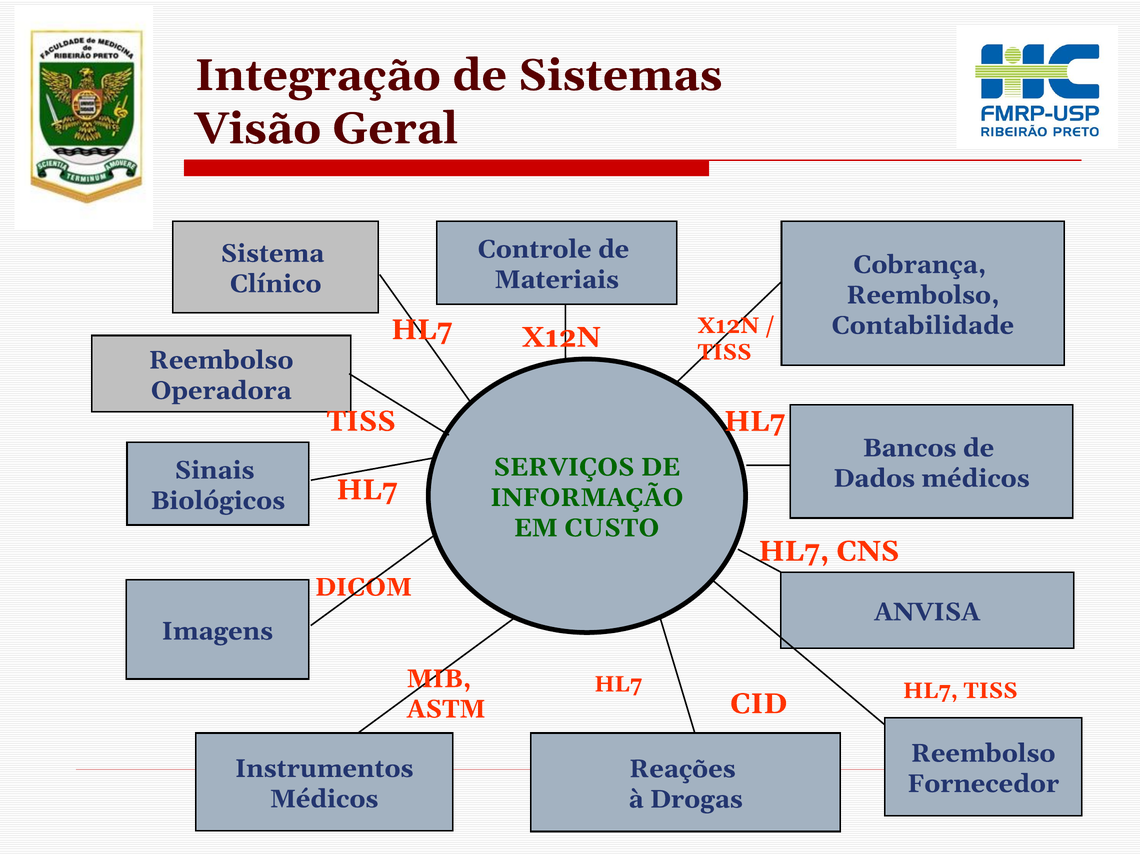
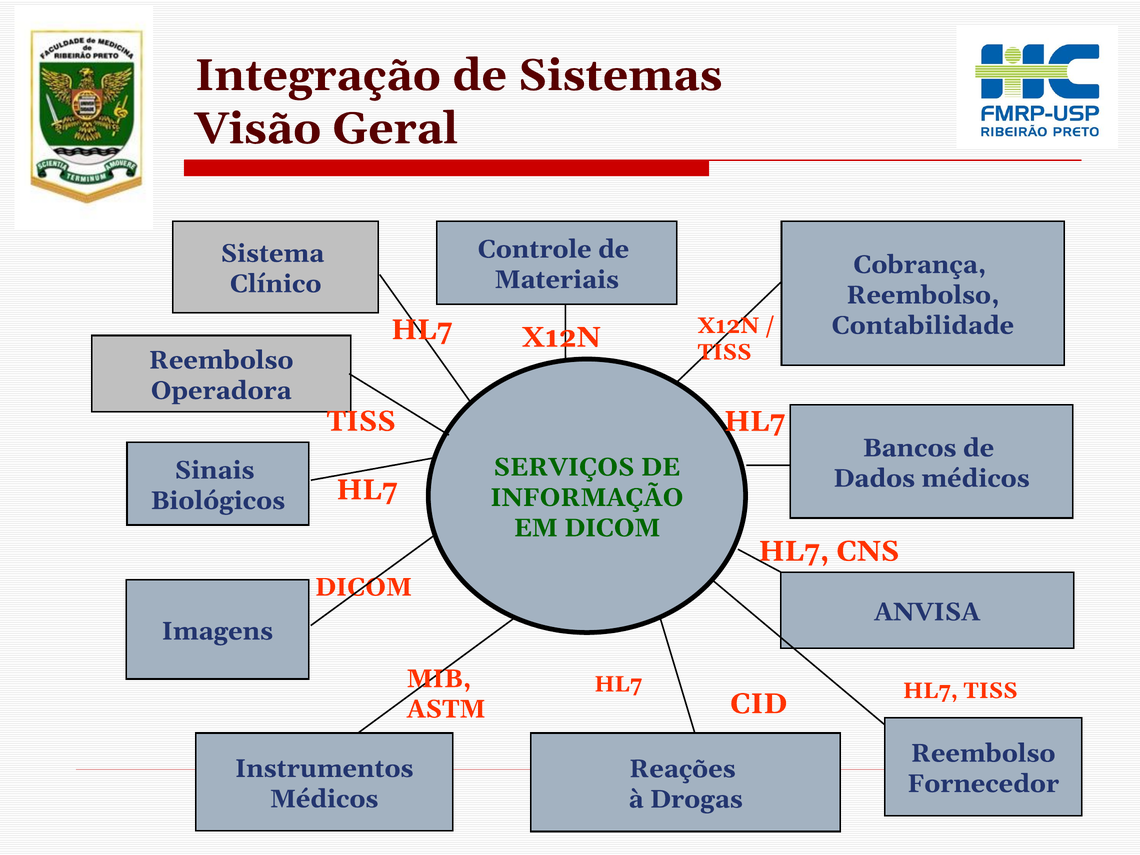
EM CUSTO: CUSTO -> DICOM (612, 528)
